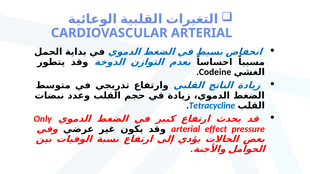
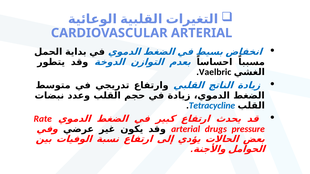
Codeine: Codeine -> Vaelbric (215, 72)
Only: Only -> Rate (43, 119)
effect: effect -> drugs (216, 129)
